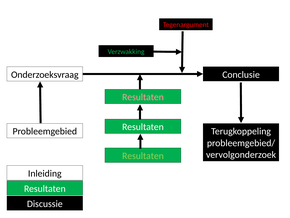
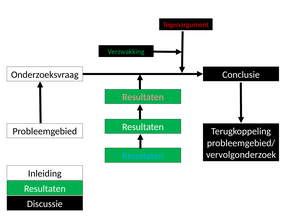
Resultaten colour: light green -> light blue (143, 156)
